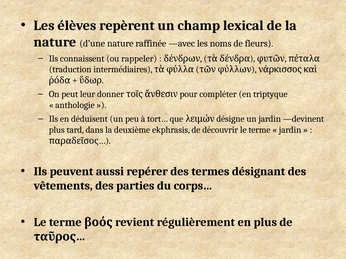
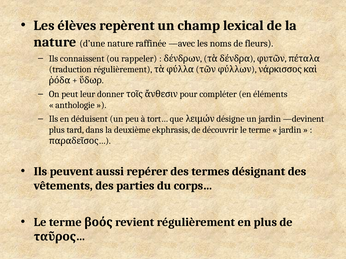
traduction intermédiaires: intermédiaires -> régulièrement (123, 70)
triptyque: triptyque -> éléments (270, 94)
